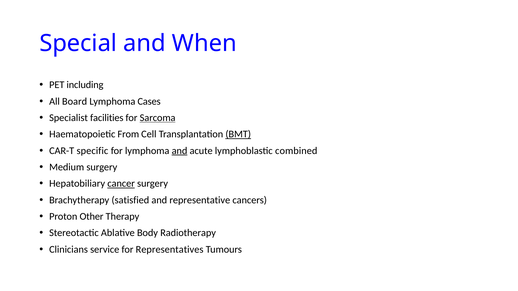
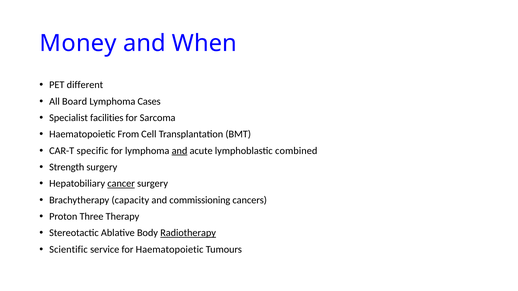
Special: Special -> Money (78, 44)
including: including -> different (85, 85)
Sarcoma underline: present -> none (158, 118)
BMT underline: present -> none (238, 134)
Medium: Medium -> Strength (67, 167)
satisfied: satisfied -> capacity (130, 200)
representative: representative -> commissioning (200, 200)
Other: Other -> Three (92, 217)
Radiotherapy underline: none -> present (188, 233)
Clinicians: Clinicians -> Scientific (68, 250)
for Representatives: Representatives -> Haematopoietic (170, 250)
